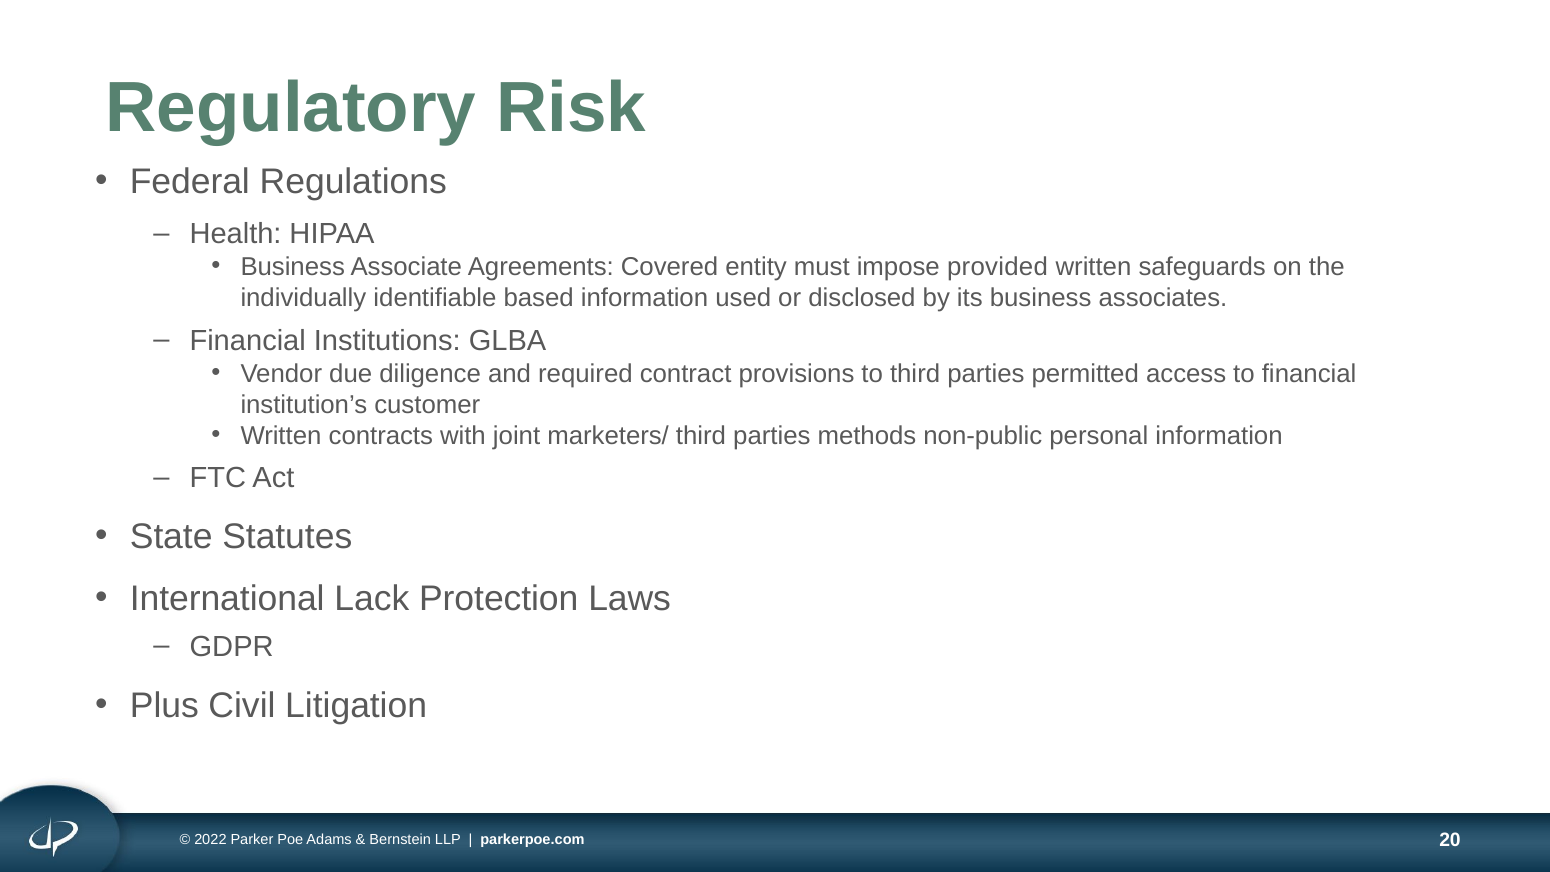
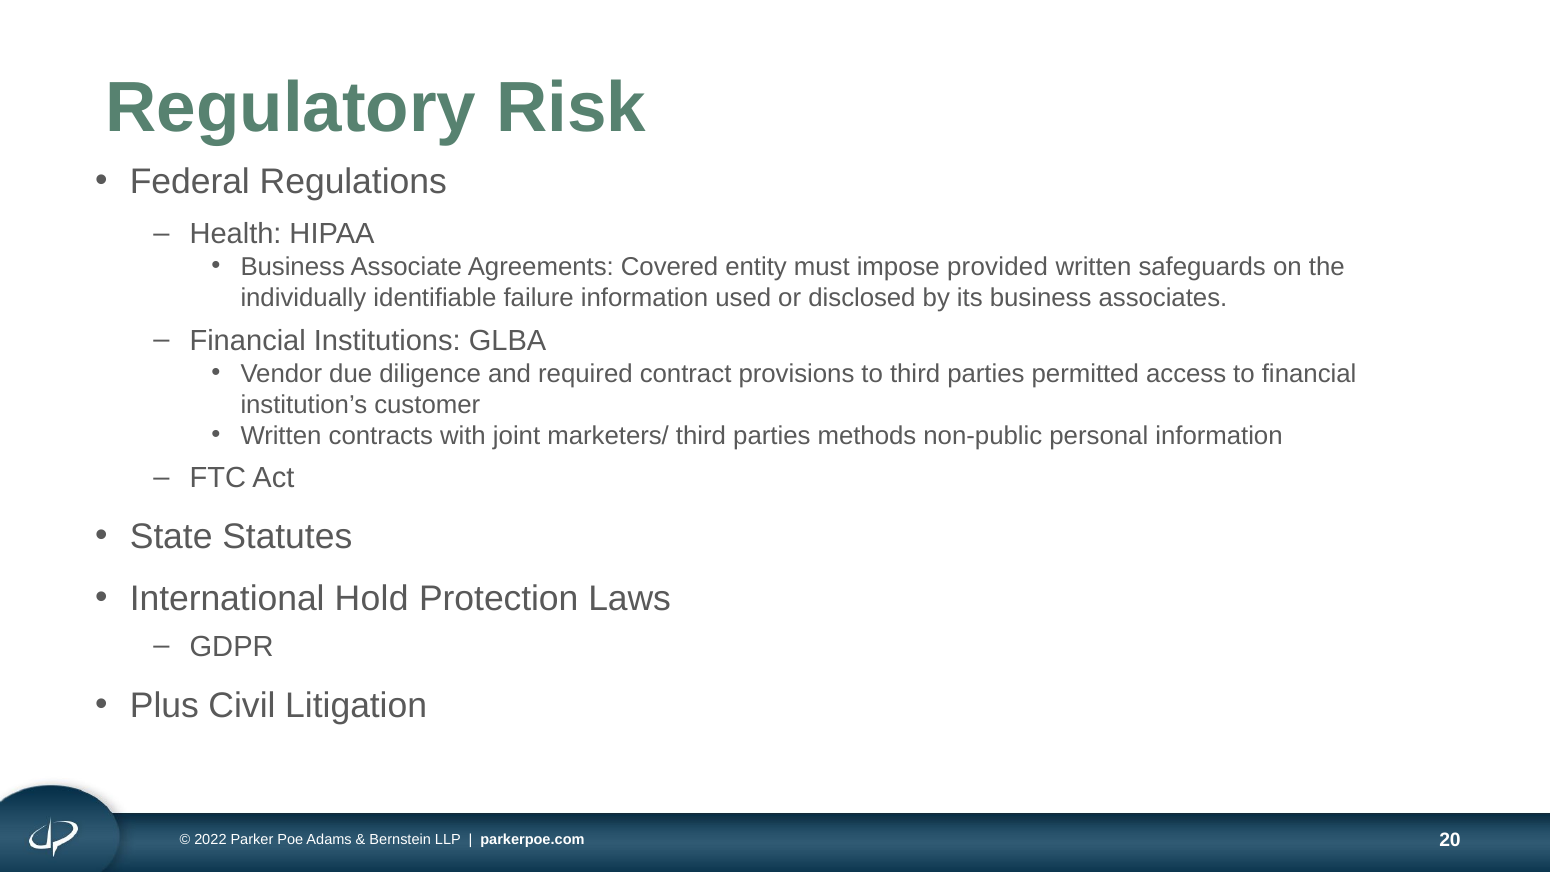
based: based -> failure (539, 298)
Lack: Lack -> Hold (372, 599)
